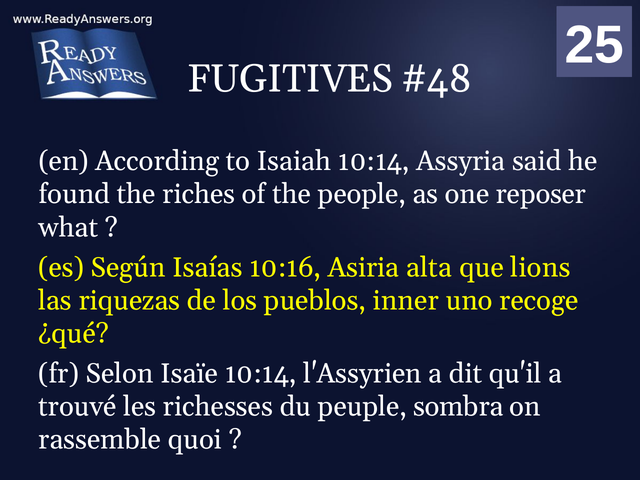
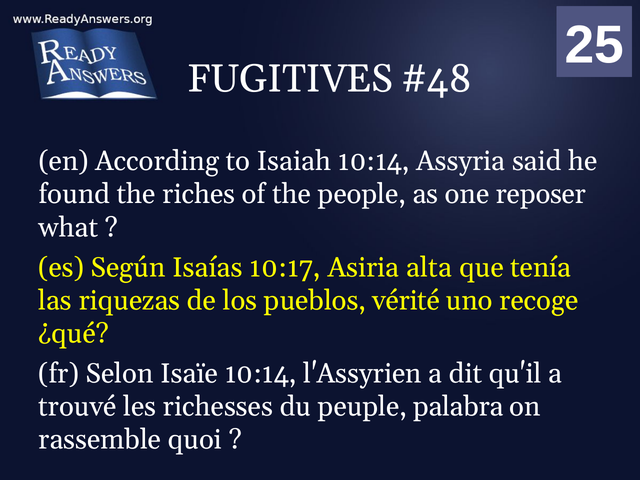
10:16: 10:16 -> 10:17 (285, 267)
lions: lions -> tenía (541, 267)
inner: inner -> vérité (406, 300)
sombra: sombra -> palabra (458, 407)
